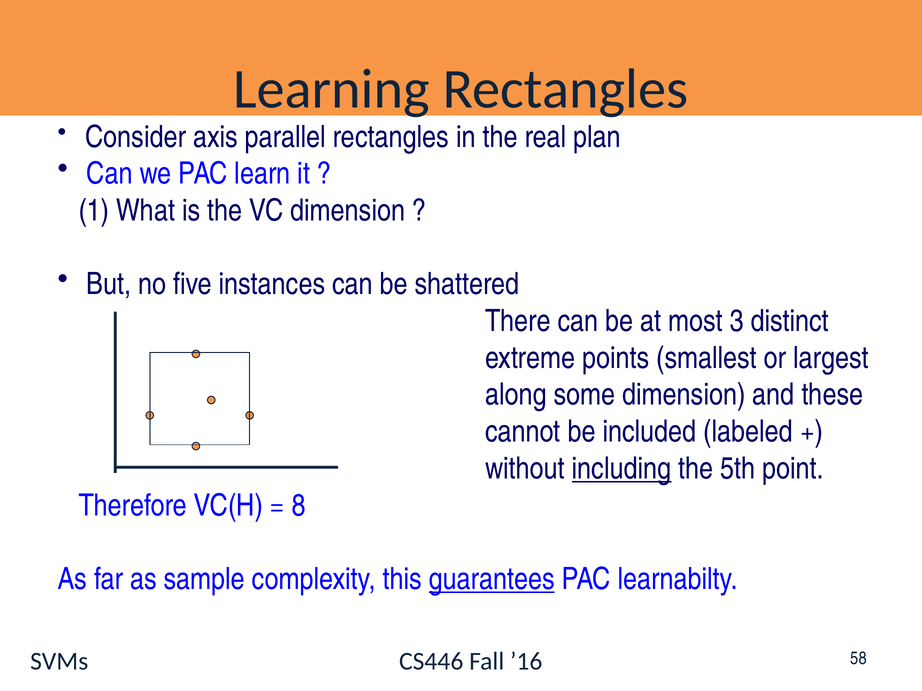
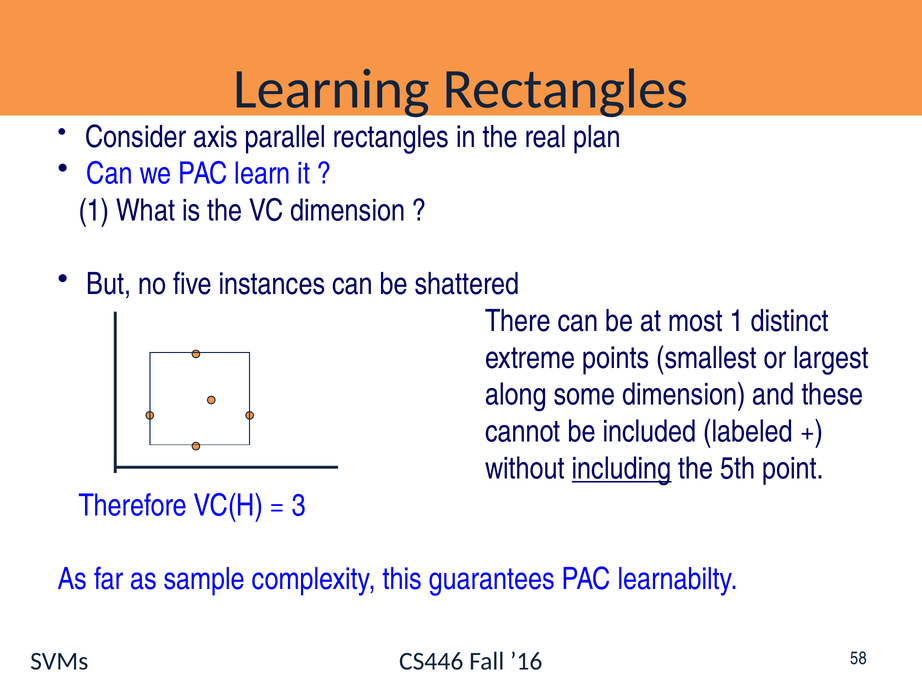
most 3: 3 -> 1 (737, 321)
8: 8 -> 3 (299, 506)
guarantees underline: present -> none (492, 580)
